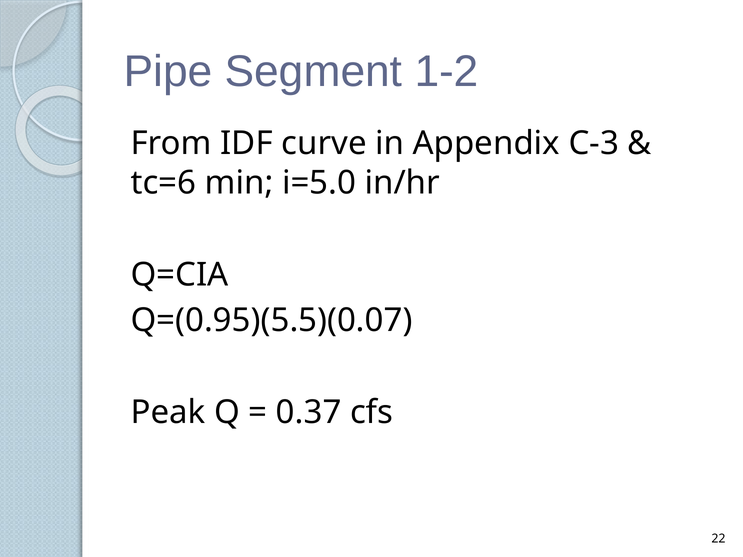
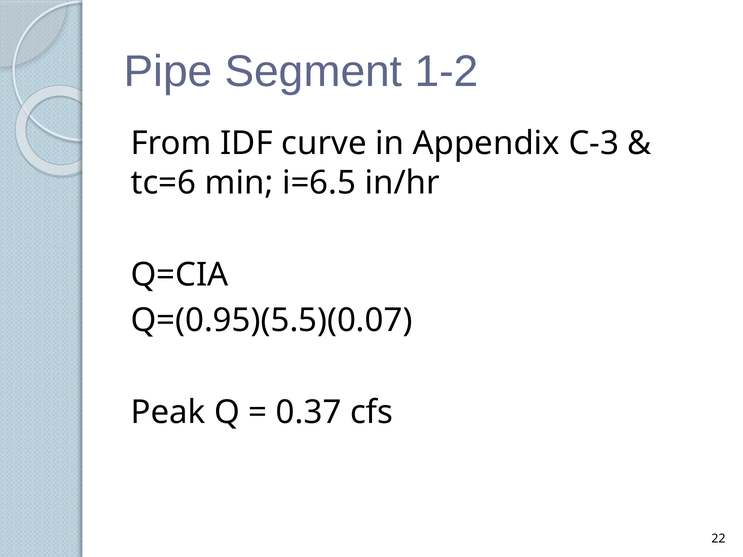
i=5.0: i=5.0 -> i=6.5 (319, 183)
